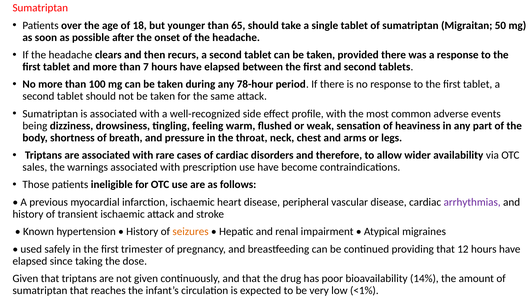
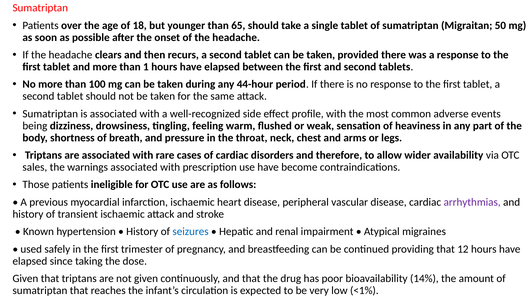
7: 7 -> 1 (146, 67)
78-hour: 78-hour -> 44-hour (255, 84)
seizures colour: orange -> blue (191, 231)
